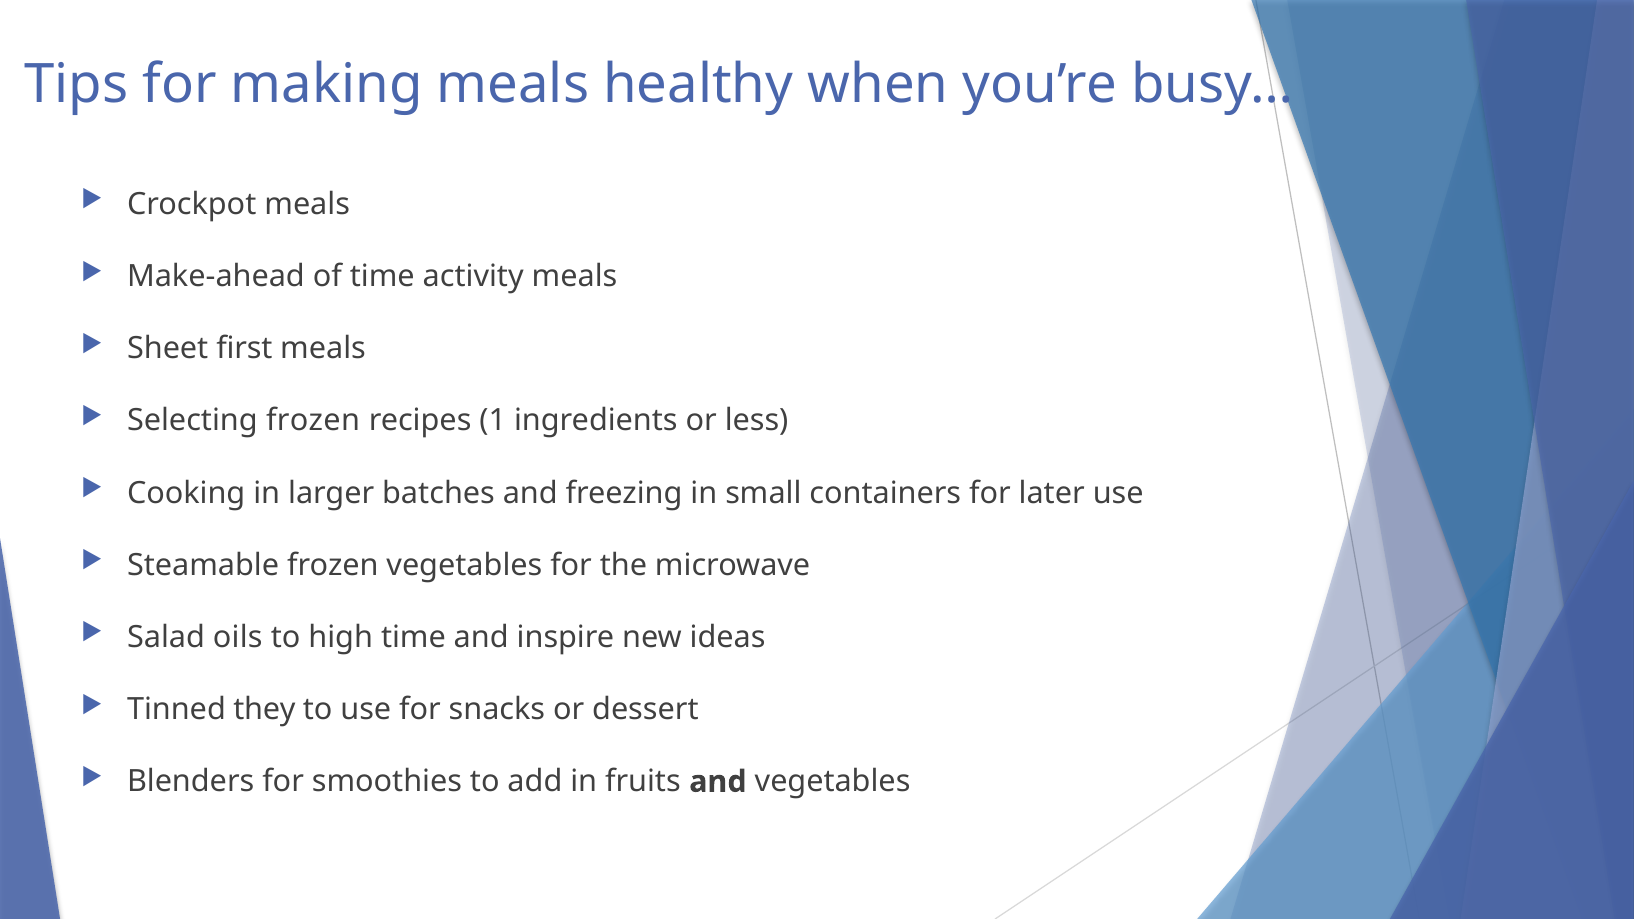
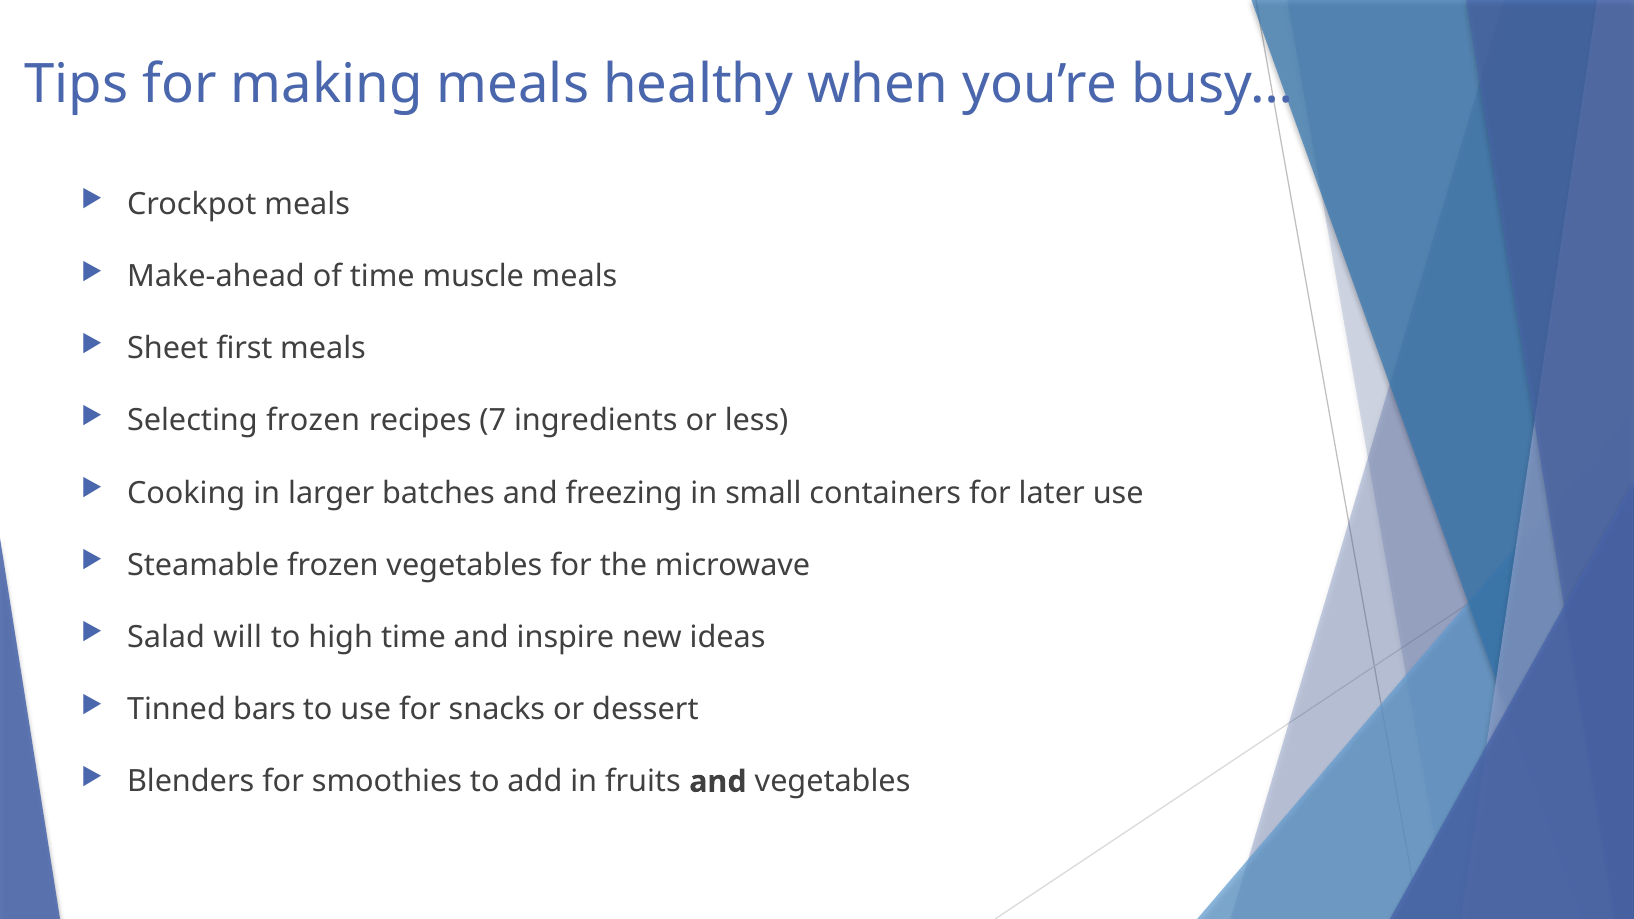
activity: activity -> muscle (473, 277)
1: 1 -> 7 (493, 421)
oils: oils -> will (238, 637)
they: they -> bars (264, 710)
